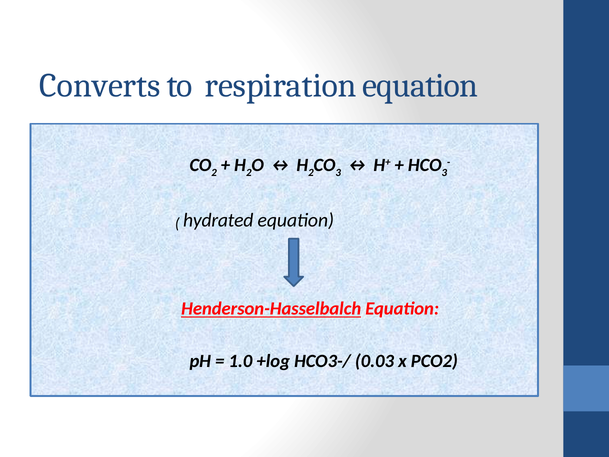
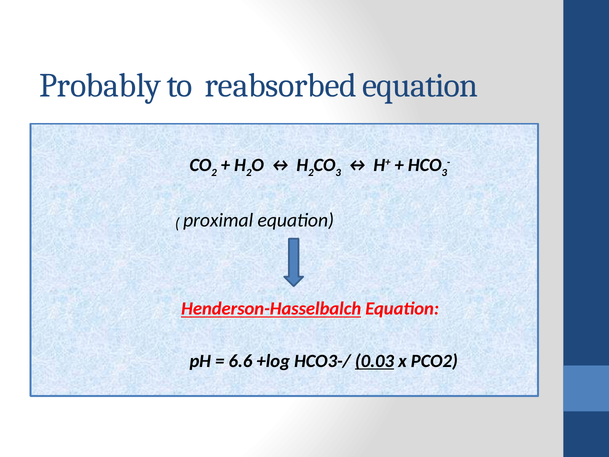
Converts: Converts -> Probably (100, 85)
respiration: respiration -> reabsorbed (281, 85)
hydrated: hydrated -> proximal (218, 220)
1.0: 1.0 -> 6.6 (240, 361)
0.03 underline: none -> present (375, 361)
